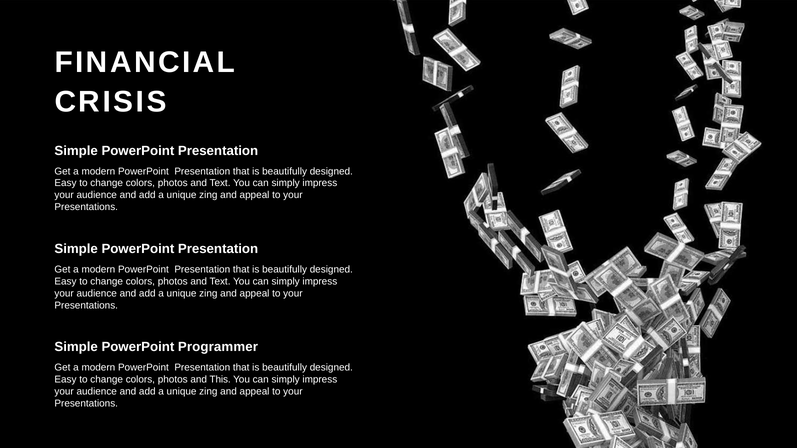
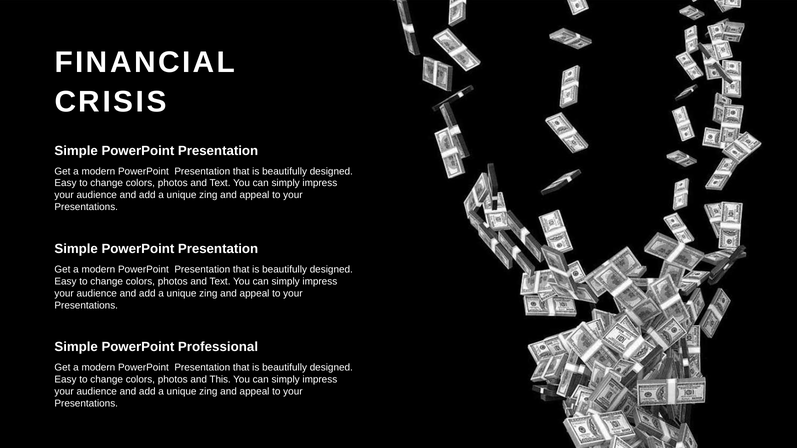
Programmer: Programmer -> Professional (218, 347)
